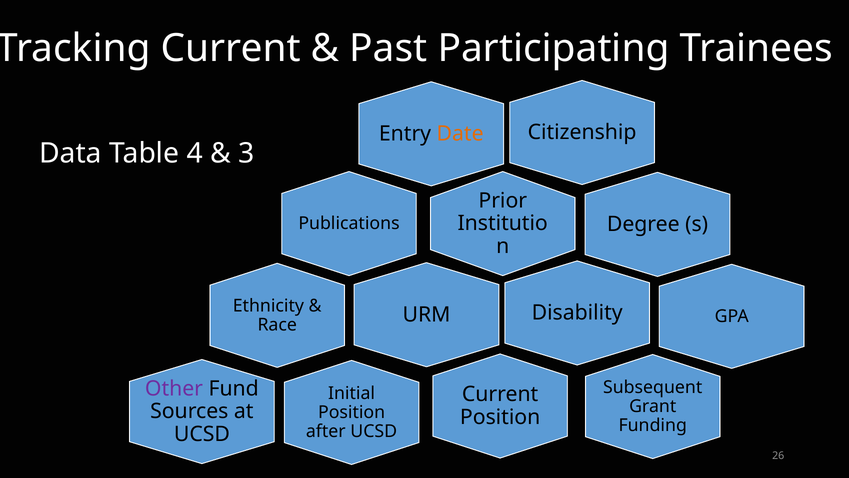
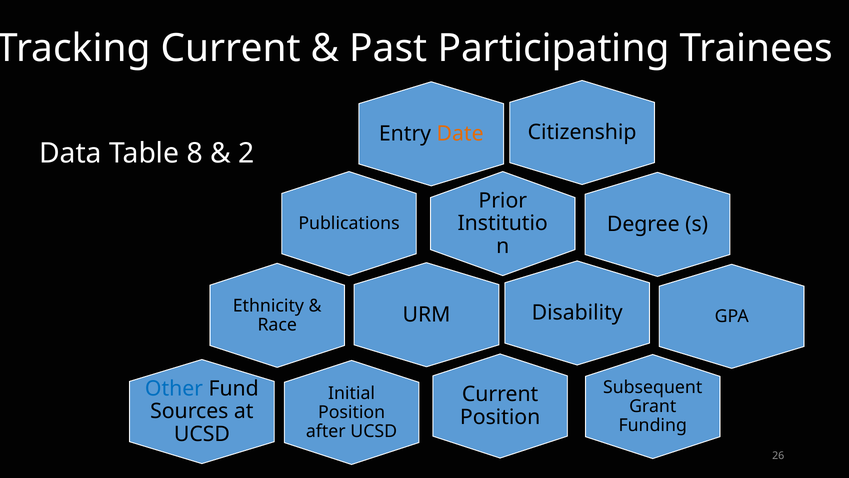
4: 4 -> 8 (195, 153)
3: 3 -> 2 (246, 153)
Other colour: purple -> blue (174, 388)
